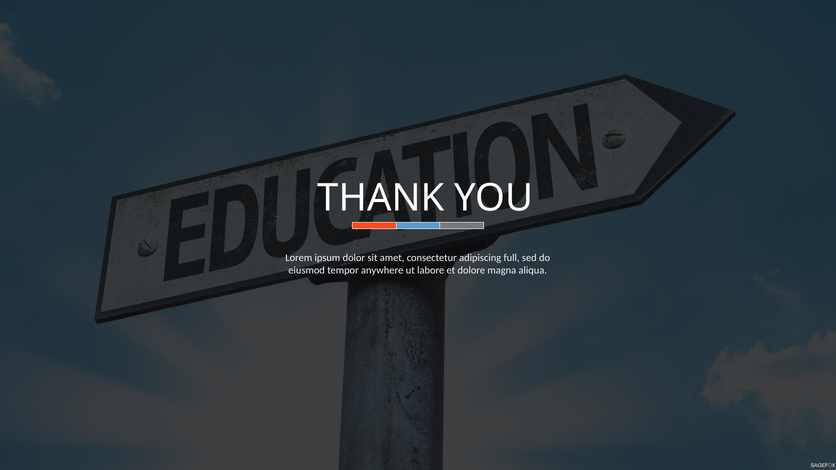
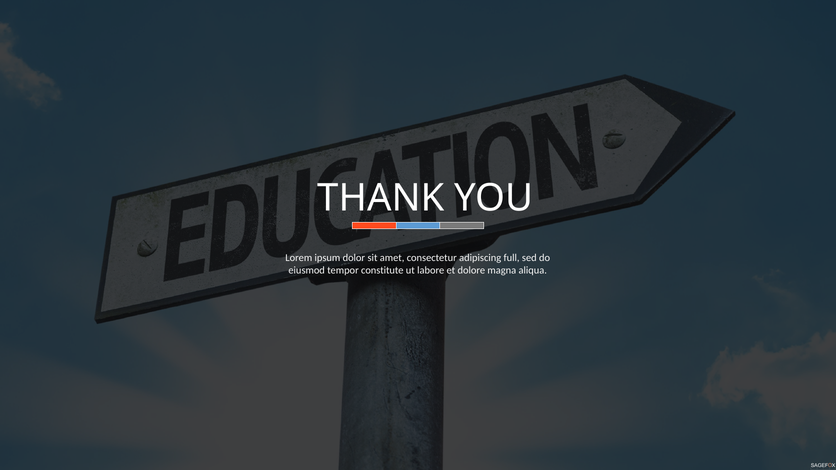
anywhere: anywhere -> constitute (382, 271)
